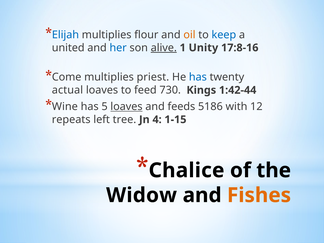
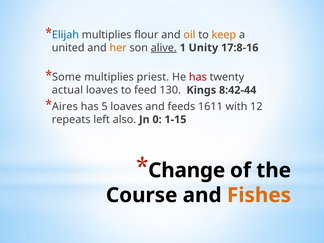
keep colour: blue -> orange (224, 35)
her colour: blue -> orange (118, 48)
Come: Come -> Some (67, 77)
has colour: blue -> red (198, 77)
730: 730 -> 130 (170, 90)
1:42-44: 1:42-44 -> 8:42-44 (238, 90)
Wine: Wine -> Aires (65, 107)
loaves underline: present -> none (126, 107)
5186: 5186 -> 1611 (210, 107)
tree: tree -> also (124, 120)
4: 4 -> 0 (157, 120)
Chalice: Chalice -> Change (187, 170)
Widow: Widow -> Course (142, 195)
